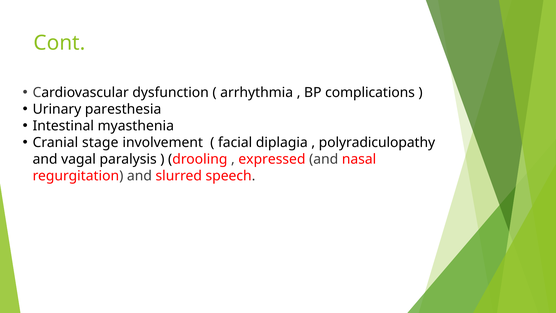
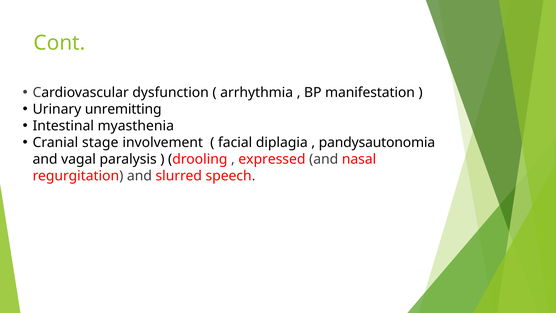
complications: complications -> manifestation (370, 92)
paresthesia: paresthesia -> unremitting (123, 109)
polyradiculopathy: polyradiculopathy -> pandysautonomia (377, 142)
